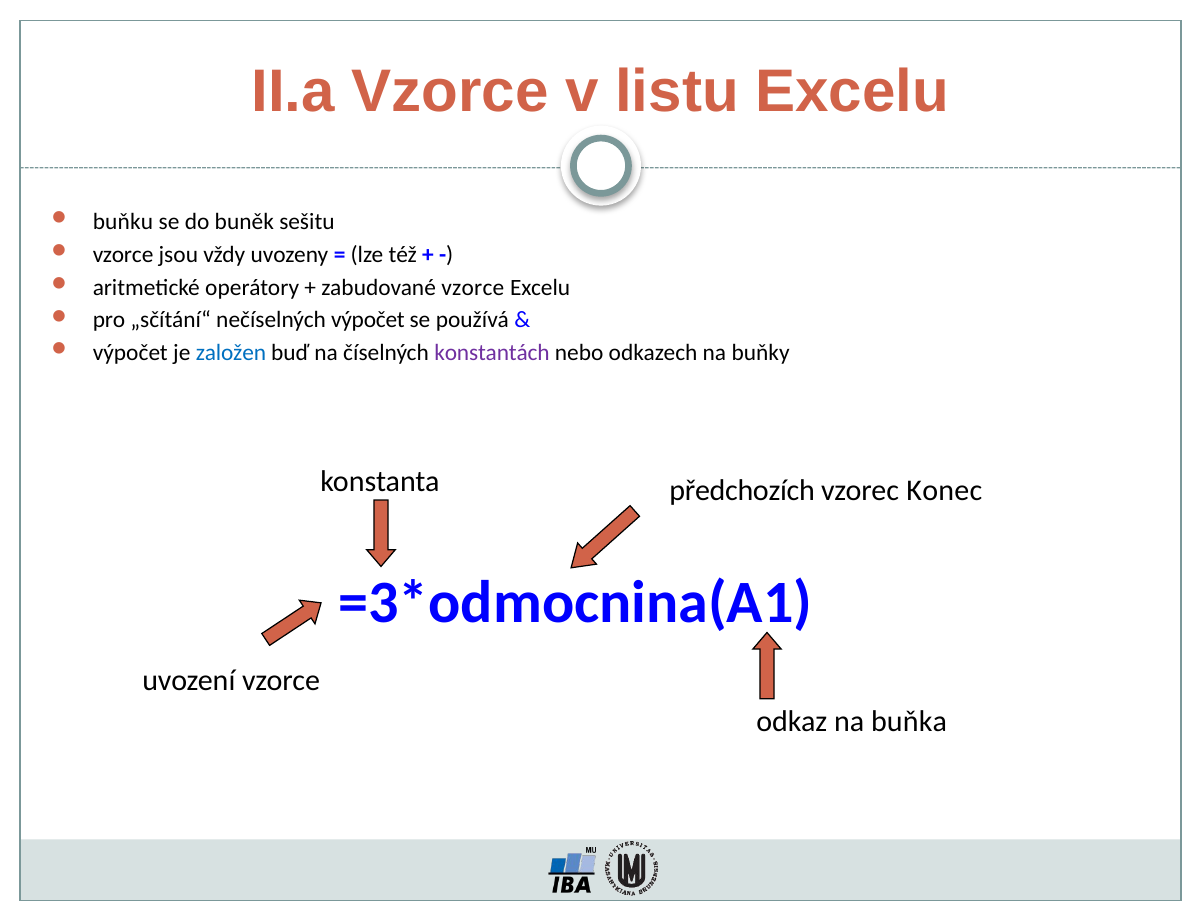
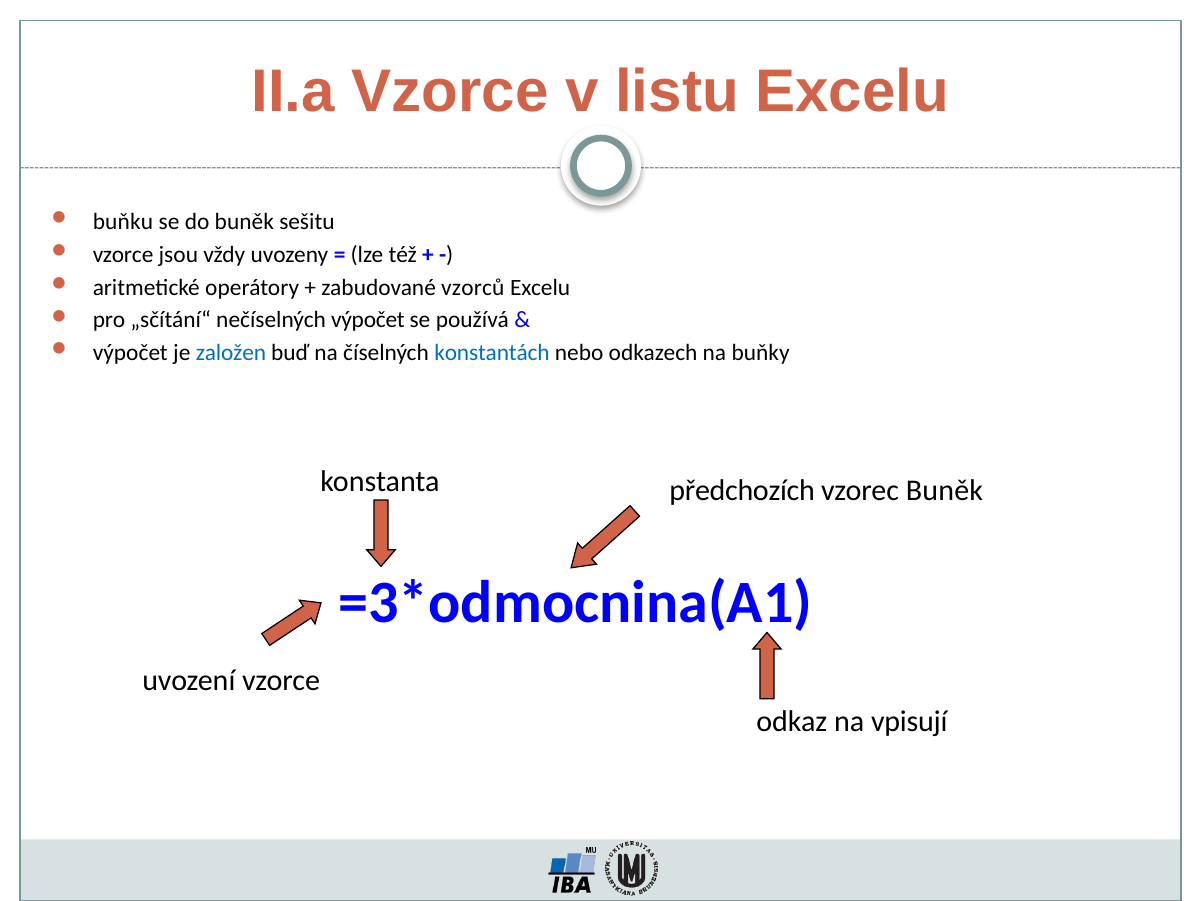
zabudované vzorce: vzorce -> vzorců (473, 287)
konstantách colour: purple -> blue (492, 353)
vzorec Konec: Konec -> Buněk (944, 491)
buňka: buňka -> vpisují (909, 722)
